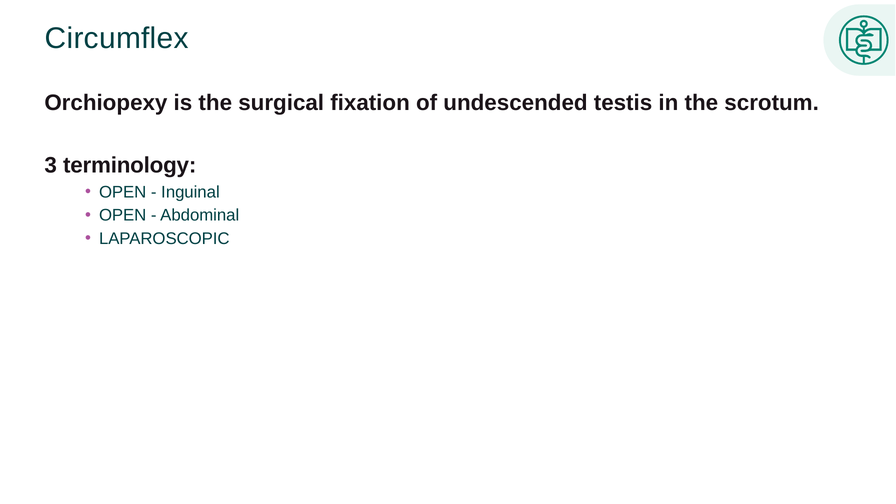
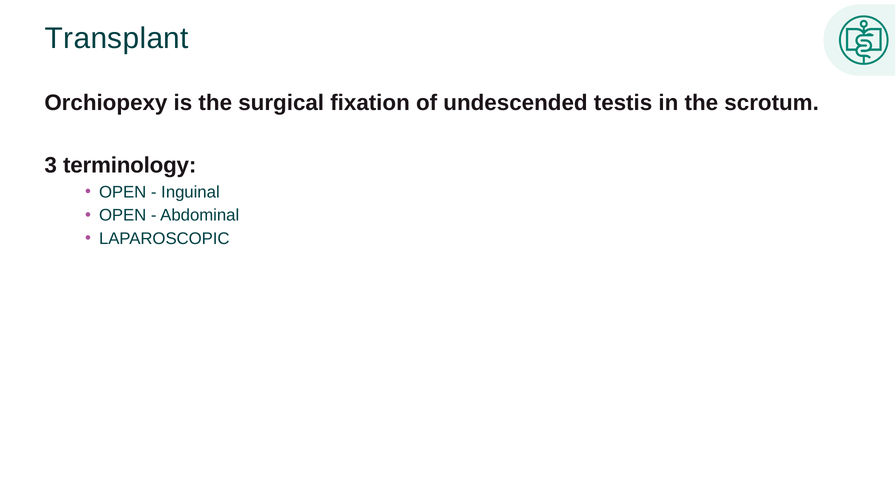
Circumflex: Circumflex -> Transplant (117, 39)
